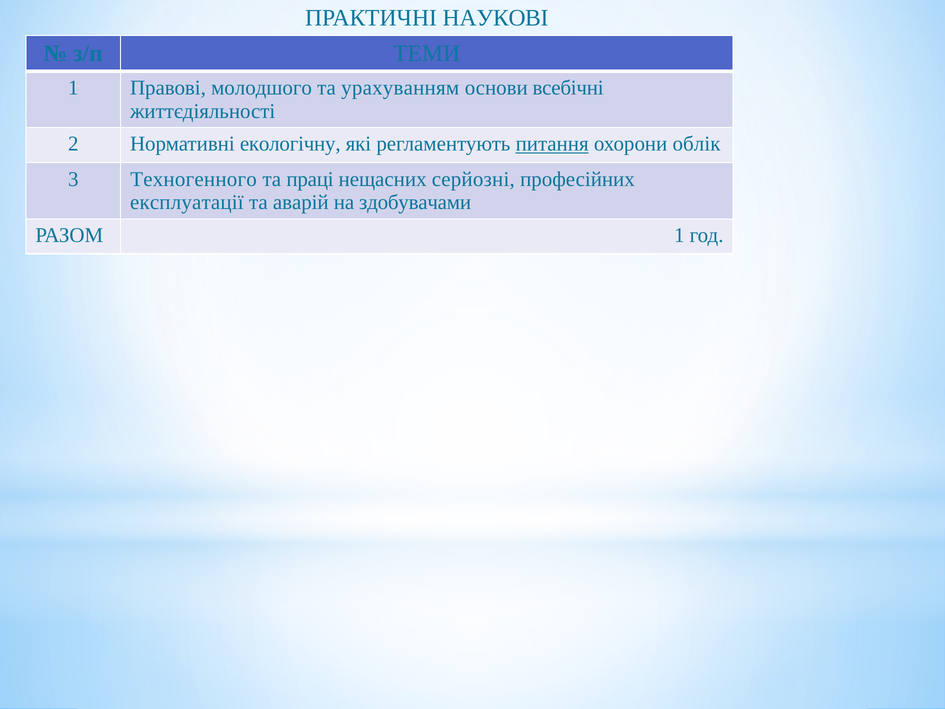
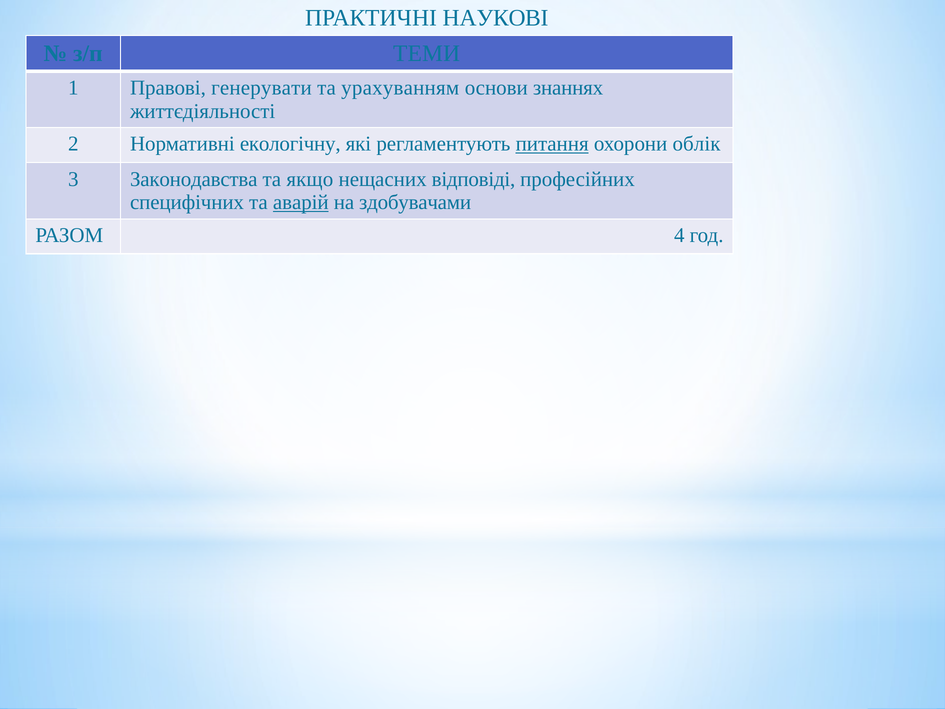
молодшого: молодшого -> генерувати (261, 88)
всебічні: всебічні -> знаннях (568, 88)
Техногенного: Техногенного -> Законодавства (194, 179)
праці: праці -> якщо (310, 179)
серйозні: серйозні -> відповіді (474, 179)
експлуатації: експлуатації -> специфічних (187, 203)
аварій underline: none -> present (301, 203)
РАЗОМ 1: 1 -> 4 (679, 235)
